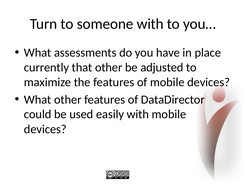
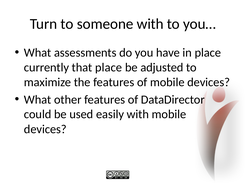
that other: other -> place (109, 67)
